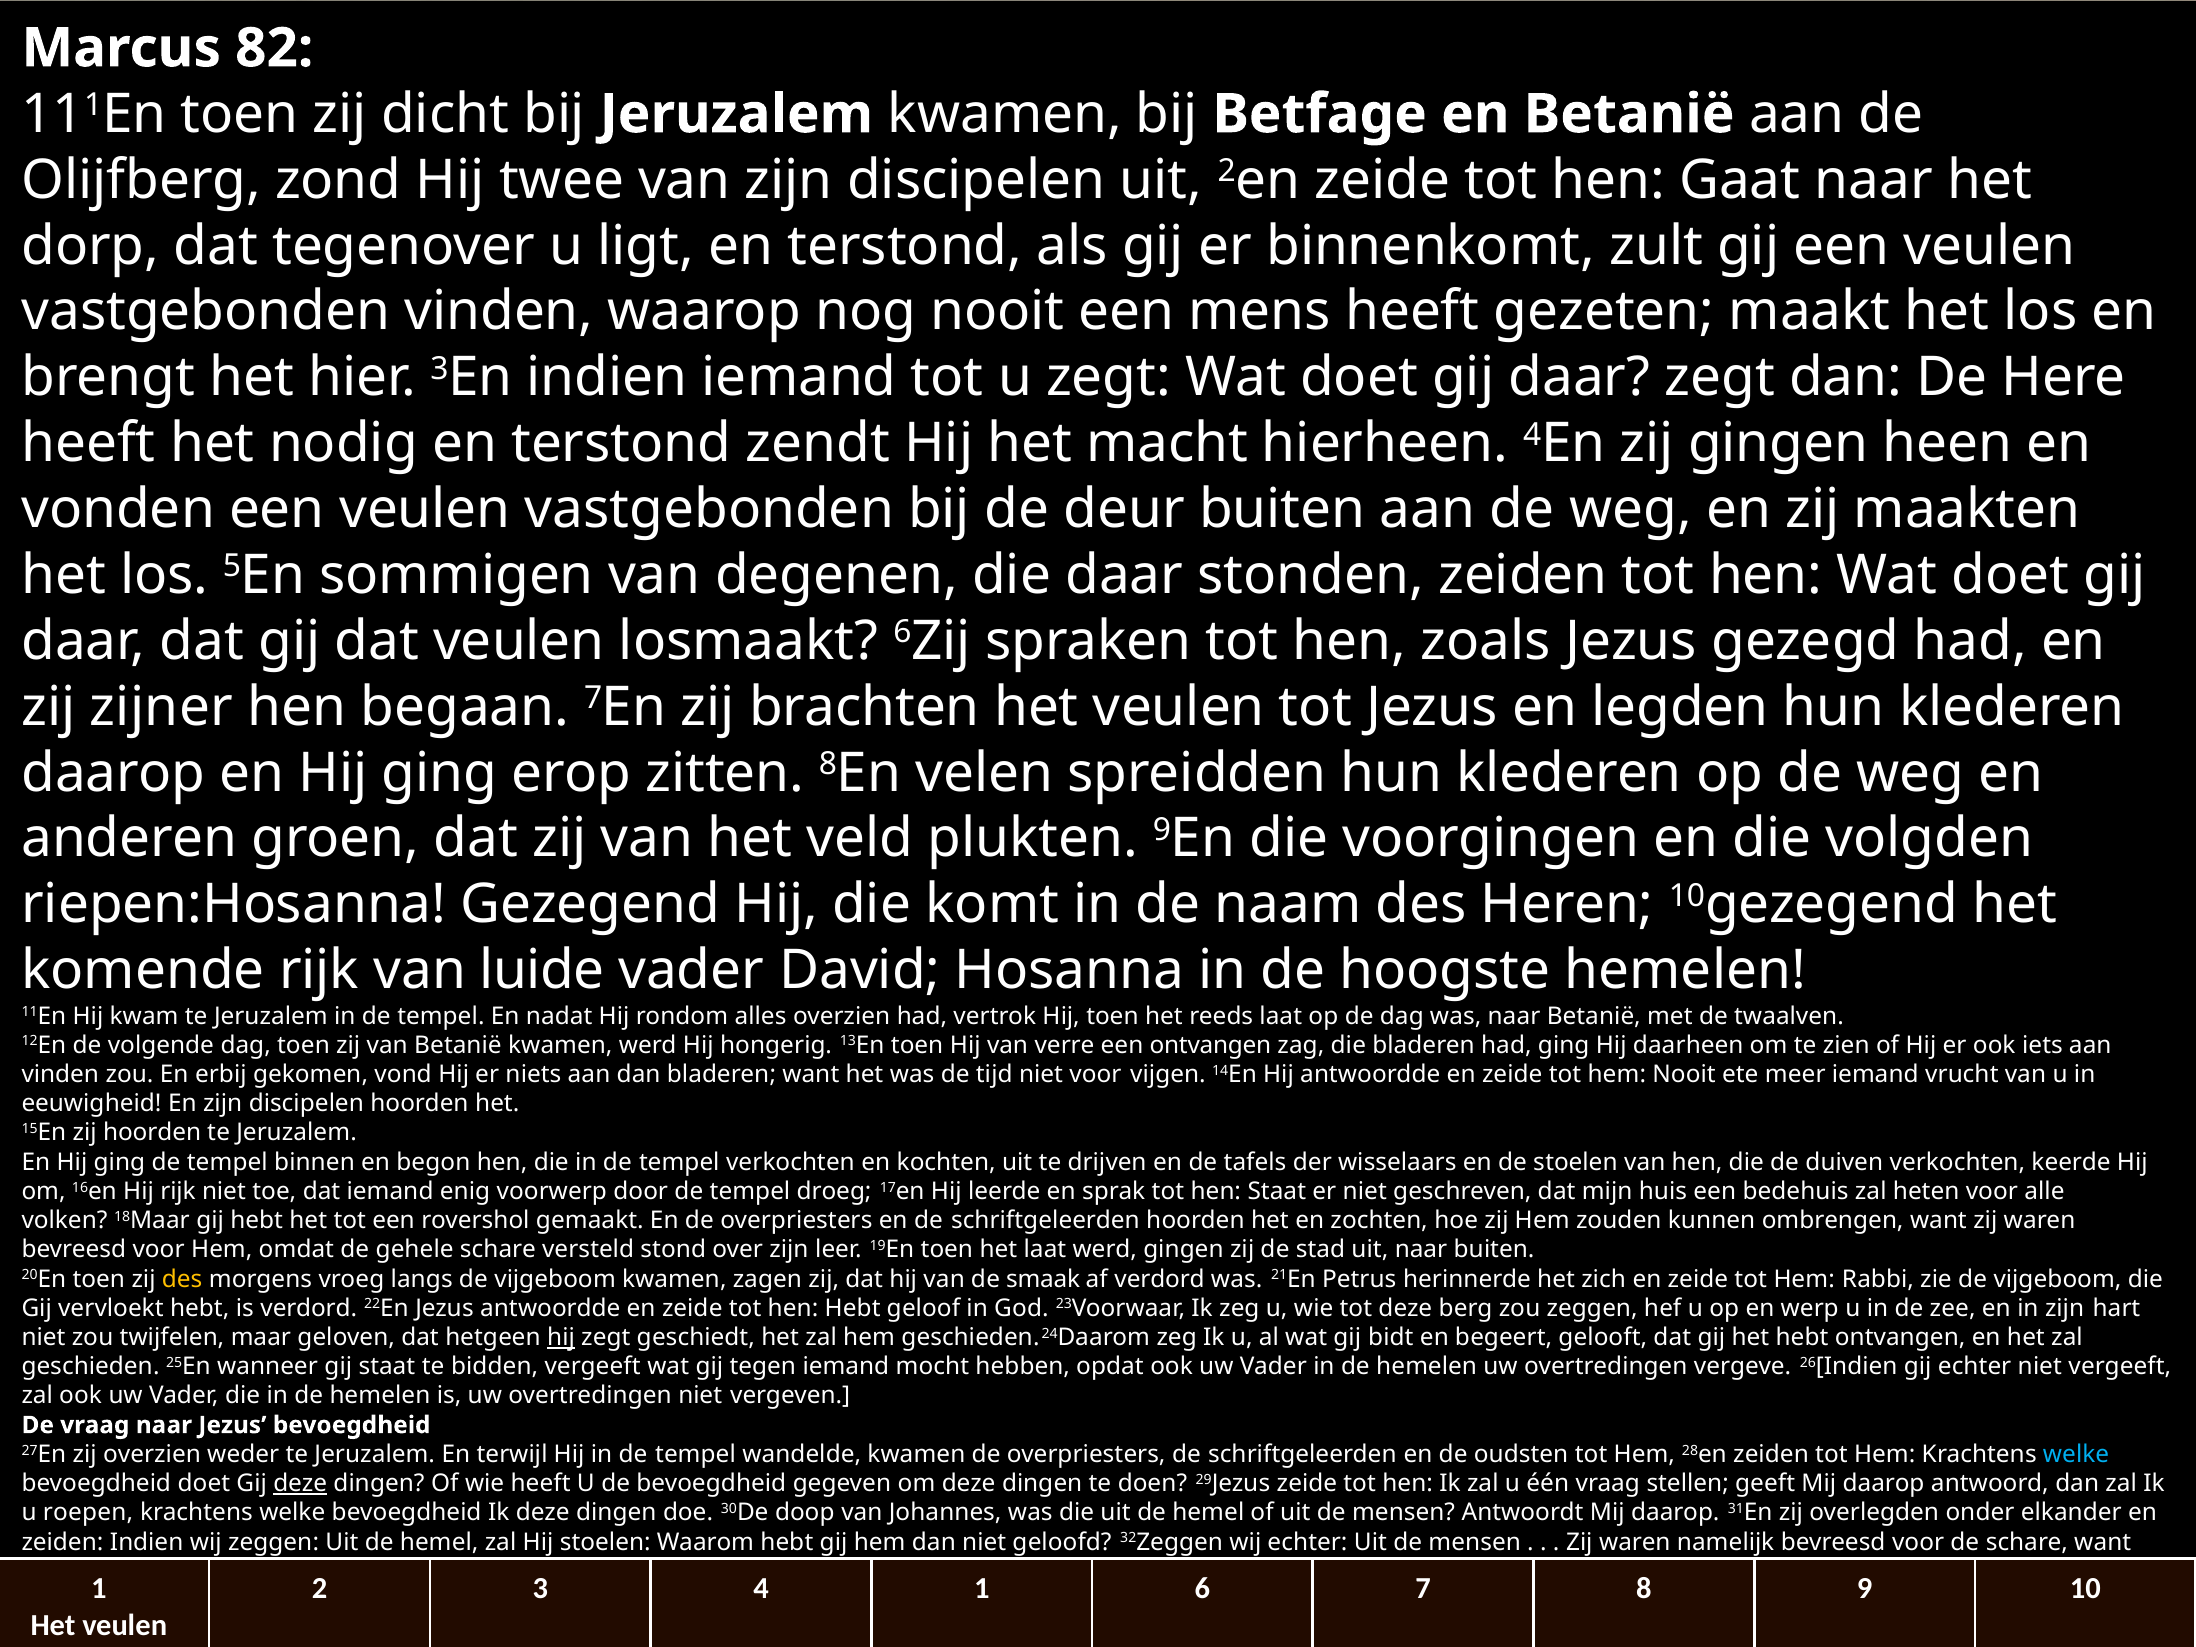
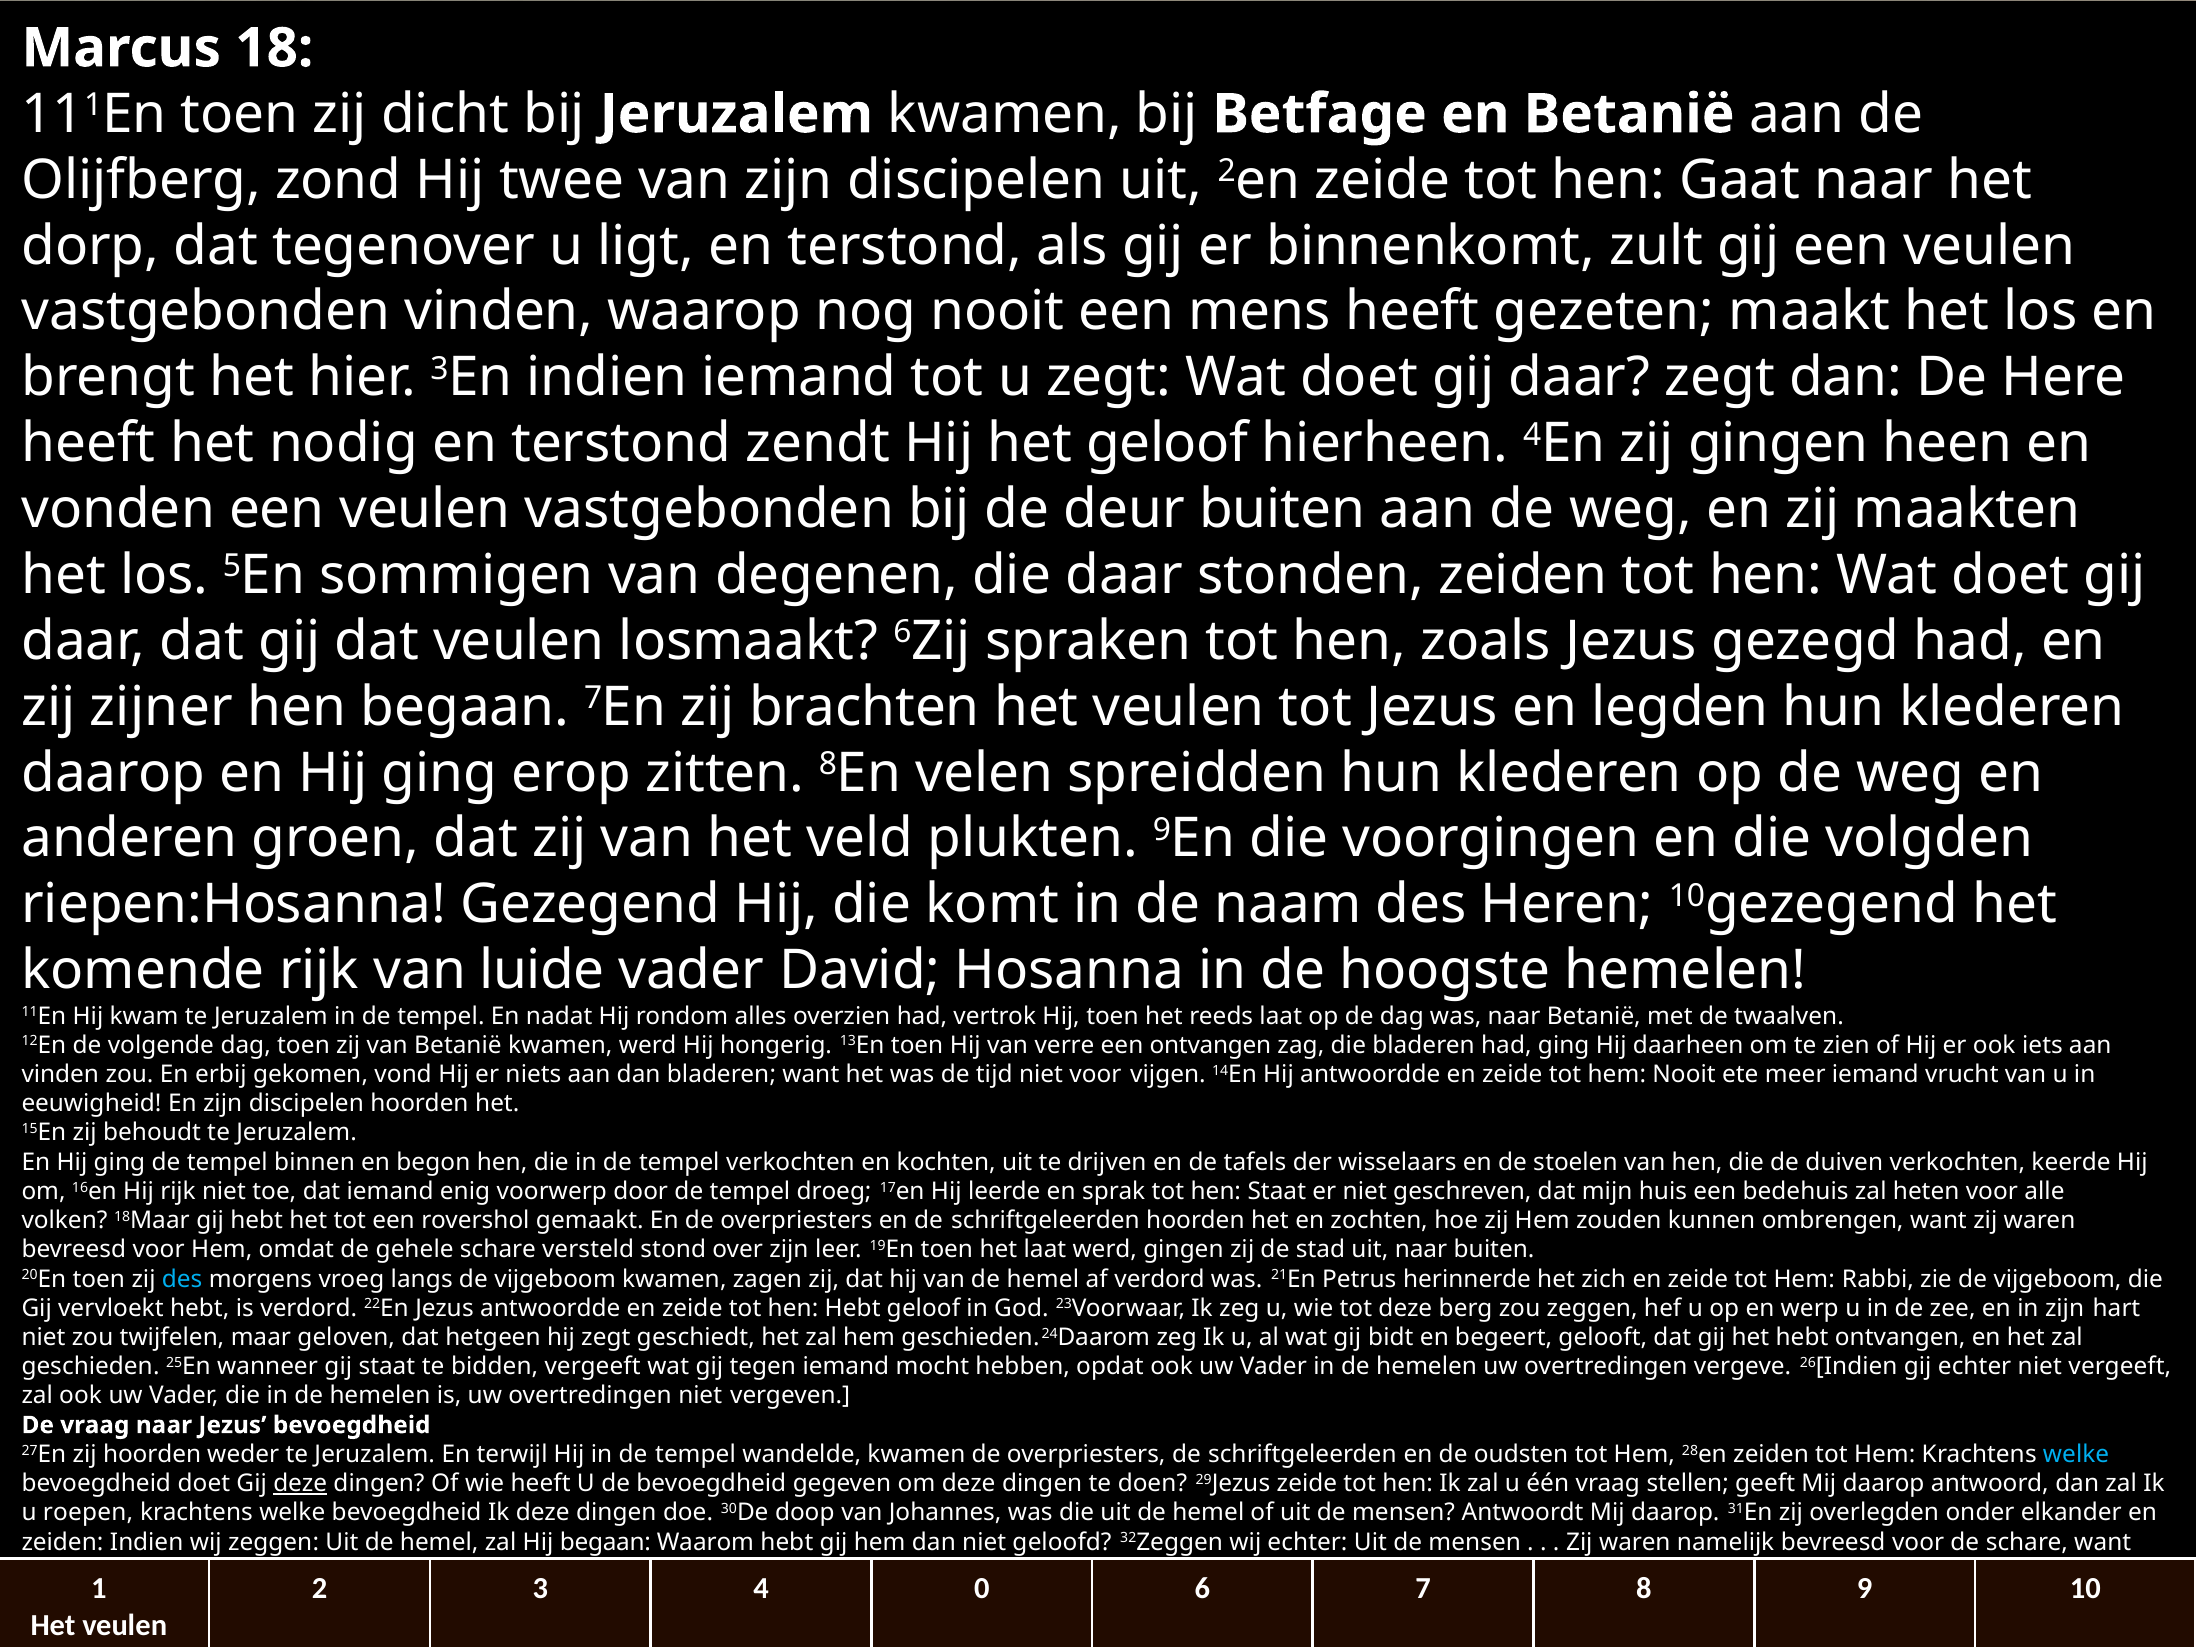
82: 82 -> 18 (274, 48)
het macht: macht -> geloof (1167, 444)
zij hoorden: hoorden -> behoudt (152, 1133)
des colour: yellow -> light blue (182, 1279)
van de smaak: smaak -> hemel (1043, 1279)
hij underline: present -> none (561, 1337)
zij overzien: overzien -> hoorden (152, 1454)
Hij stoelen: stoelen -> begaan (605, 1542)
1: 1 -> 0 (982, 1588)
